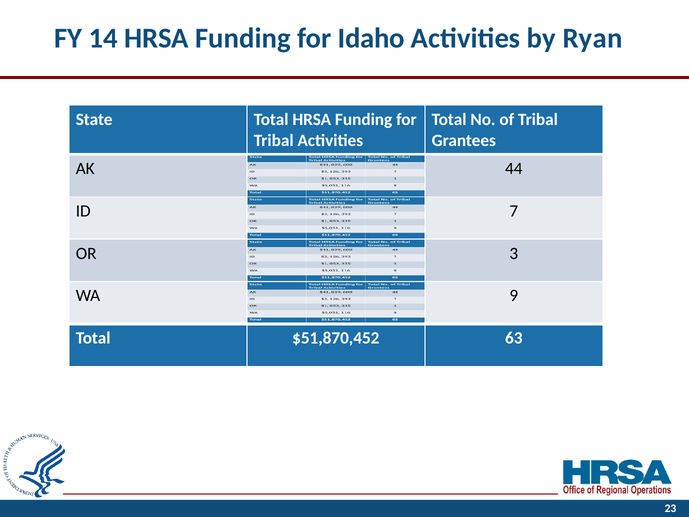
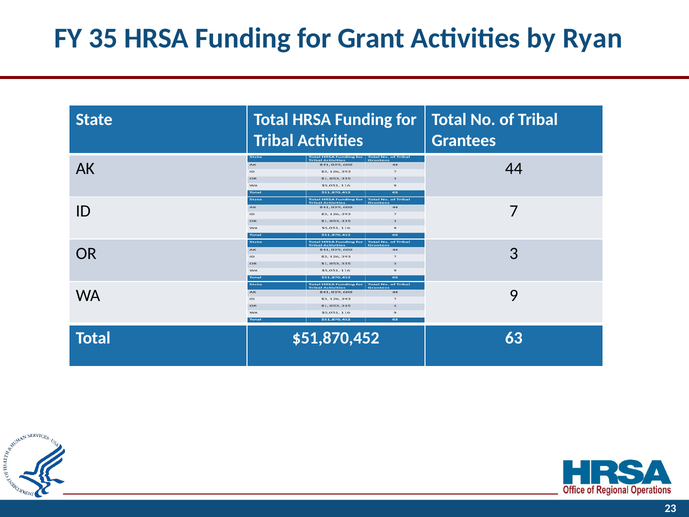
14: 14 -> 35 (103, 38)
Idaho: Idaho -> Grant (371, 38)
